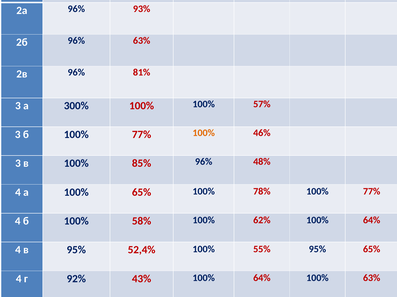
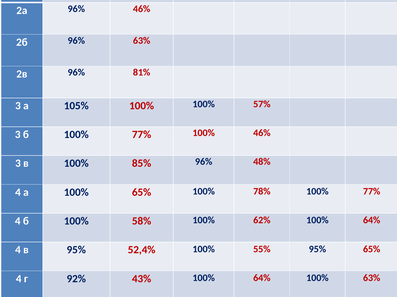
96% 93%: 93% -> 46% (142, 9)
300%: 300% -> 105% (76, 106)
100% colour: orange -> red (204, 133)
